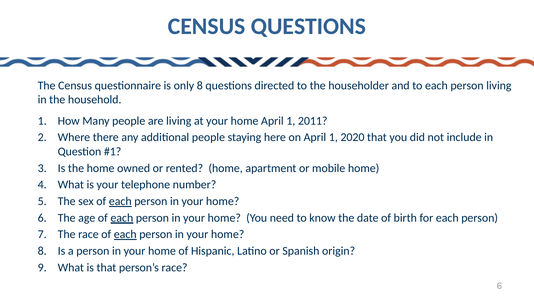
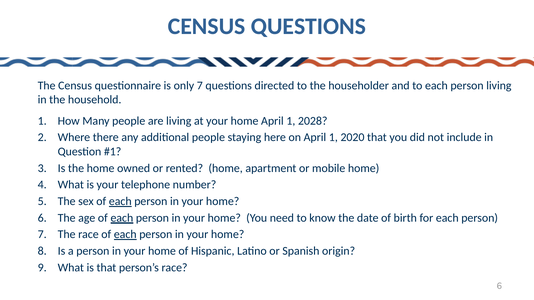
only 8: 8 -> 7 (200, 86)
2011: 2011 -> 2028 (313, 121)
